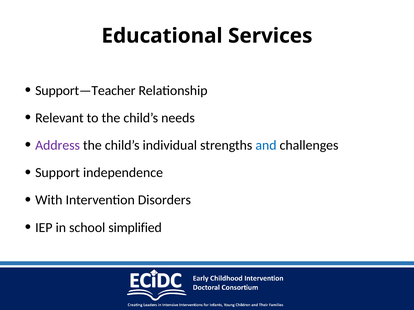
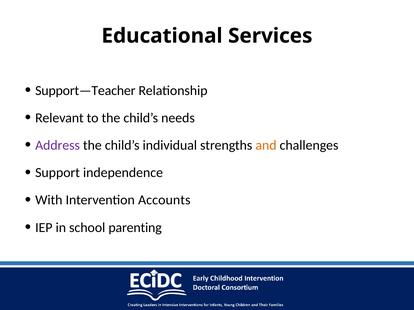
and colour: blue -> orange (266, 146)
Disorders: Disorders -> Accounts (164, 200)
simplified: simplified -> parenting (135, 228)
